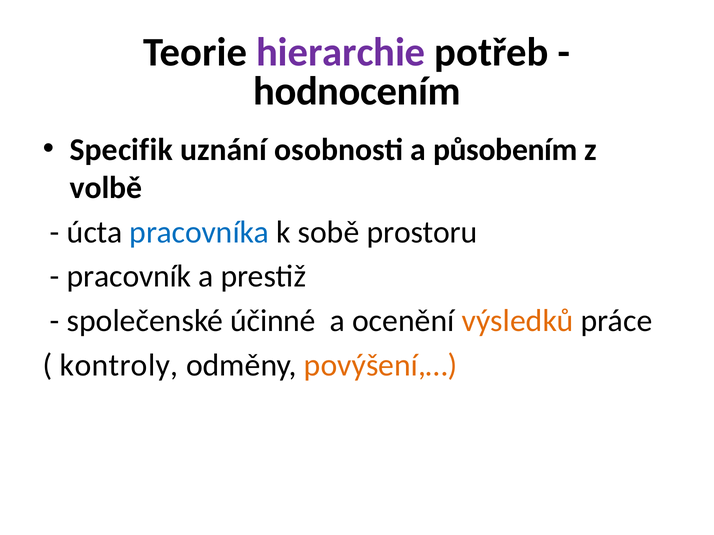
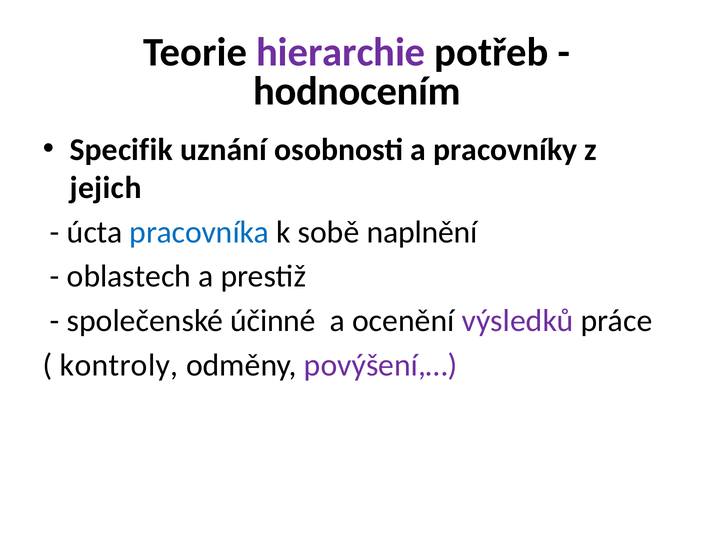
působením: působením -> pracovníky (505, 150)
volbě: volbě -> jejich (106, 188)
prostoru: prostoru -> naplnění (422, 232)
pracovník: pracovník -> oblastech (129, 277)
výsledků colour: orange -> purple (518, 321)
povýšení,… colour: orange -> purple (381, 366)
